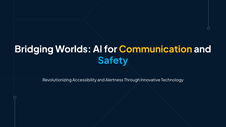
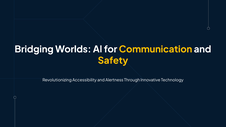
Safety colour: light blue -> yellow (113, 61)
